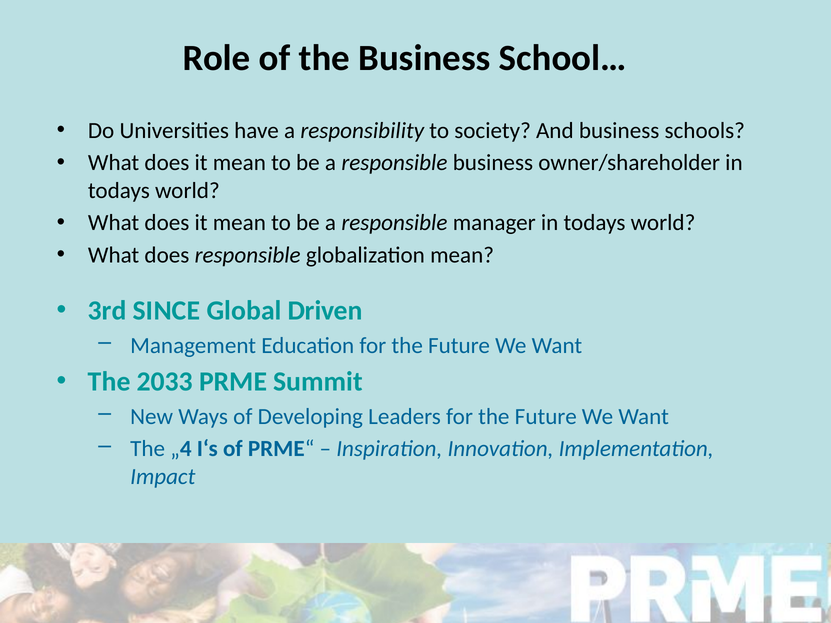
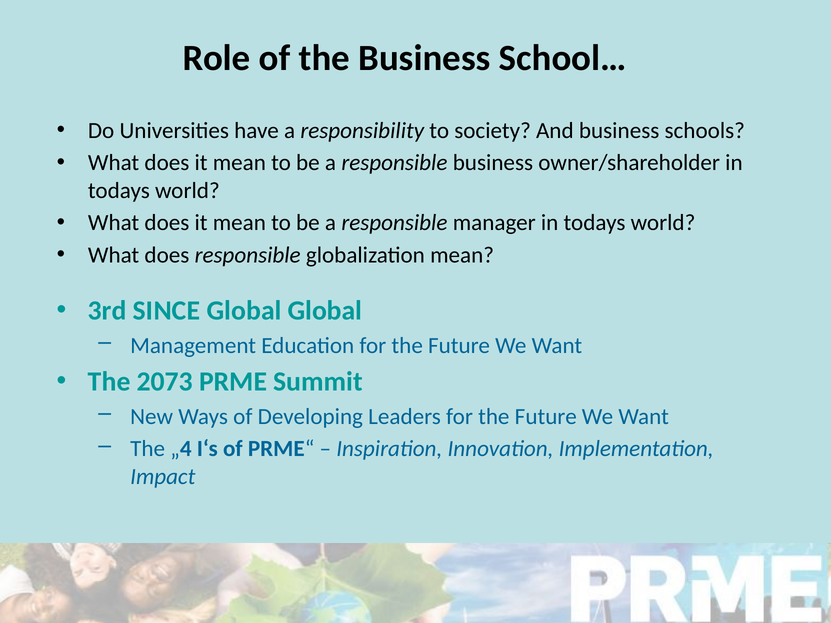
Global Driven: Driven -> Global (325, 311)
2033: 2033 -> 2073 (165, 382)
